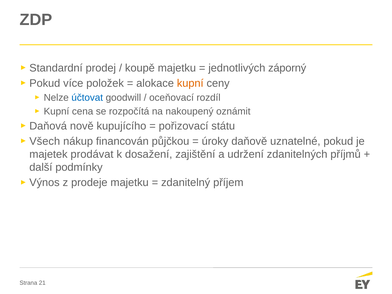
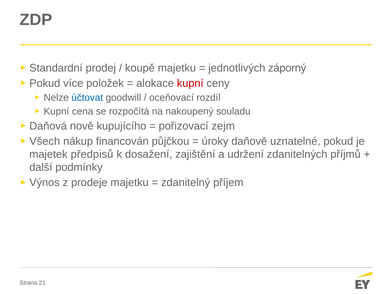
kupní colour: orange -> red (190, 83)
oznámit: oznámit -> souladu (233, 111)
státu: státu -> zejm (223, 126)
prodávat: prodávat -> předpisů (92, 154)
